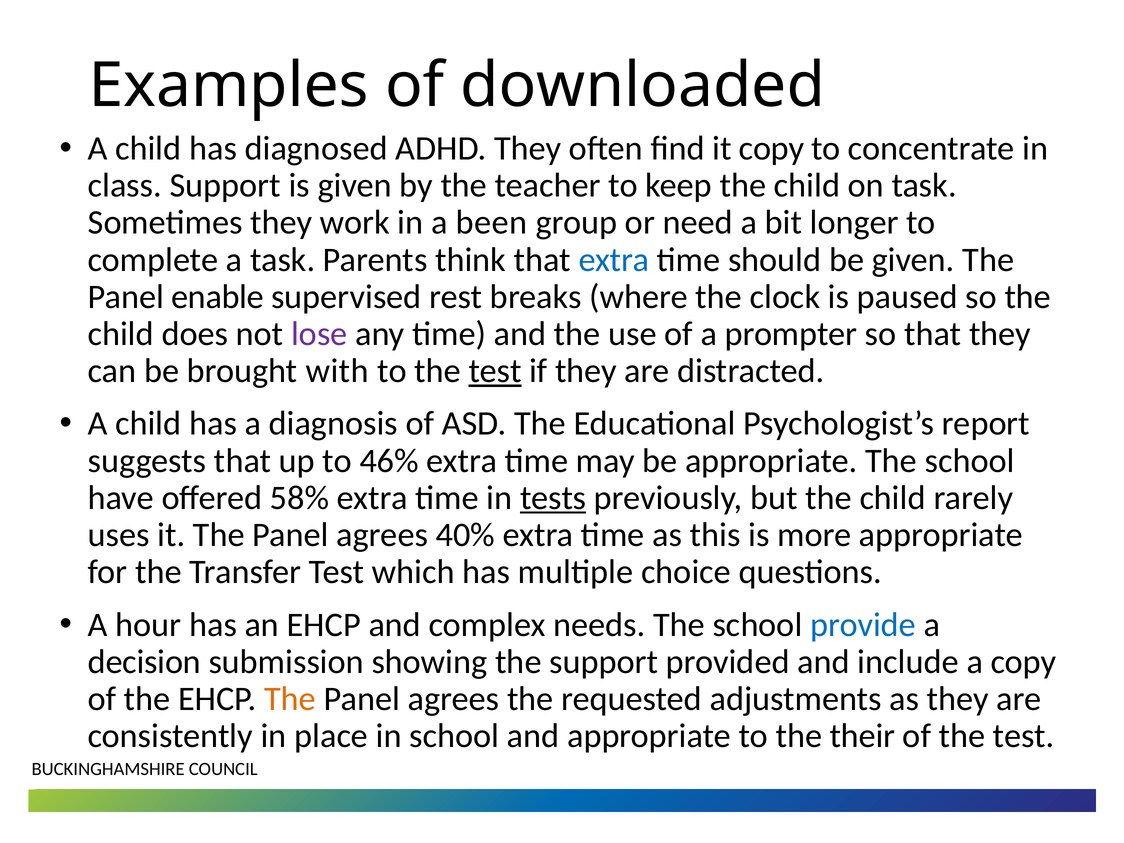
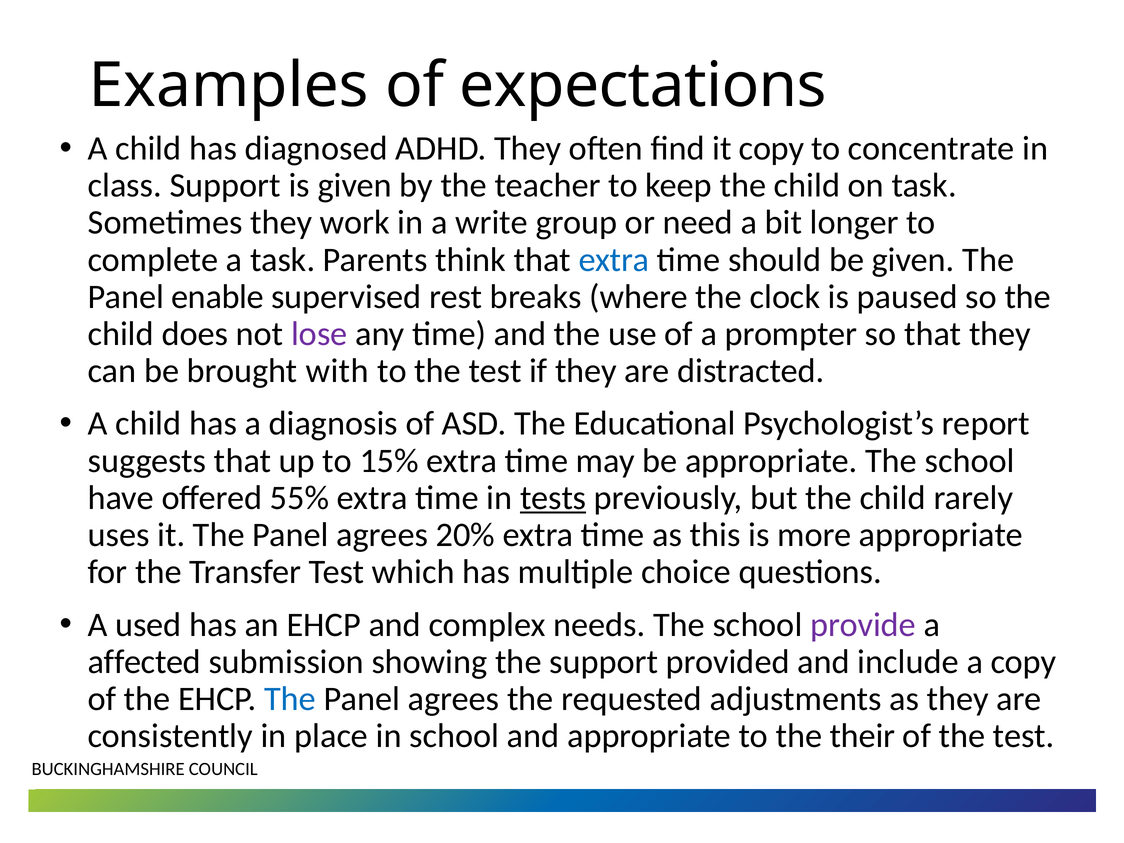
downloaded: downloaded -> expectations (643, 86)
been: been -> write (492, 223)
test underline: present -> none (495, 371)
46%: 46% -> 15% (389, 461)
58%: 58% -> 55% (300, 498)
40%: 40% -> 20% (465, 535)
hour: hour -> used (148, 625)
provide colour: blue -> purple (863, 625)
decision: decision -> affected (144, 662)
The colour: orange -> blue (290, 699)
